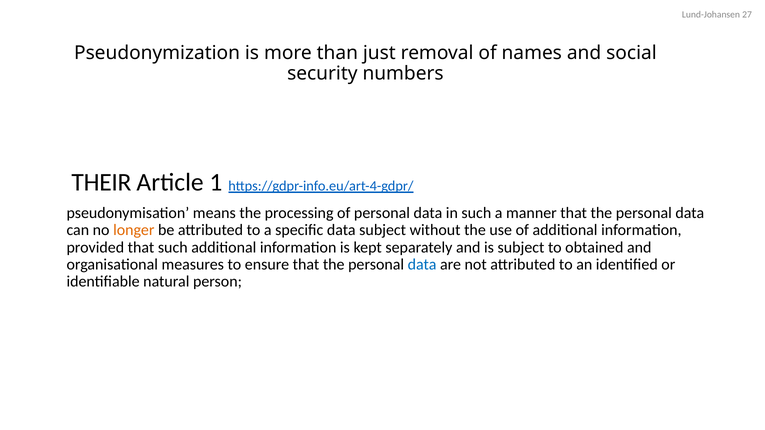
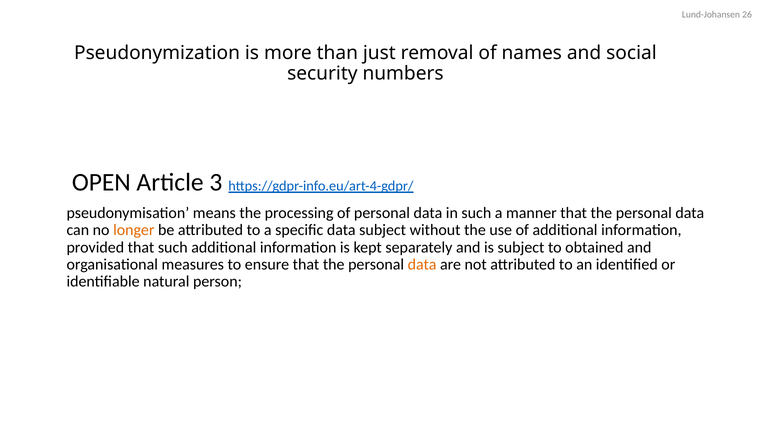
27: 27 -> 26 (747, 15)
THEIR: THEIR -> OPEN (101, 183)
1: 1 -> 3 (216, 183)
data colour: blue -> orange (422, 265)
